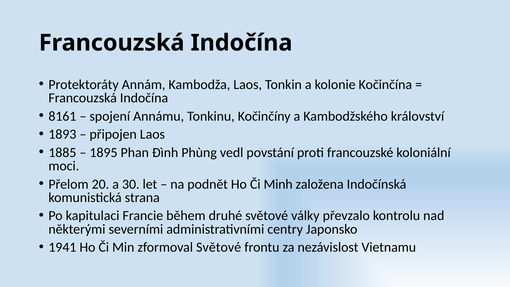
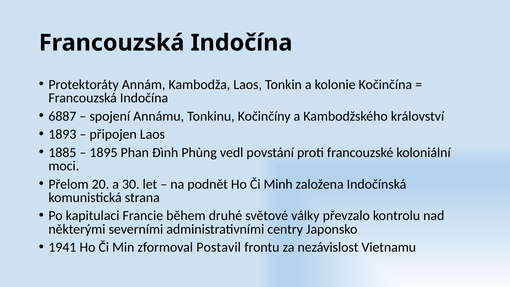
8161: 8161 -> 6887 (62, 116)
zformoval Světové: Světové -> Postavil (219, 247)
